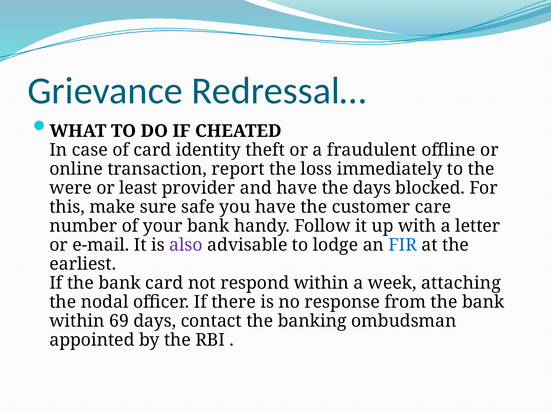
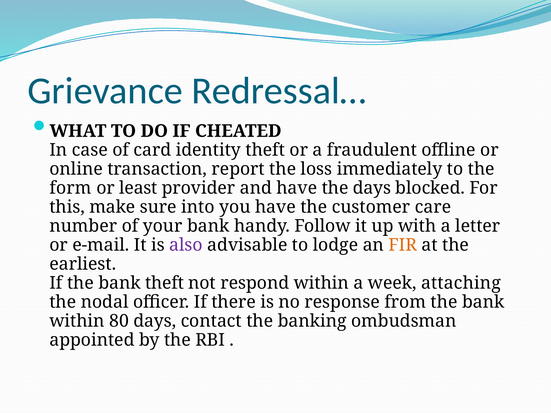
were: were -> form (71, 188)
safe: safe -> into (198, 207)
FIR colour: blue -> orange (403, 245)
bank card: card -> theft (164, 283)
69: 69 -> 80 (119, 321)
